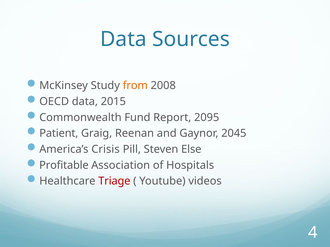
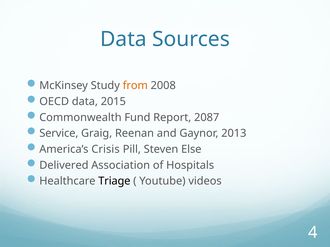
2095: 2095 -> 2087 (207, 118)
Patient: Patient -> Service (59, 134)
2045: 2045 -> 2013 (234, 134)
Profitable: Profitable -> Delivered (64, 166)
Triage colour: red -> black (114, 181)
